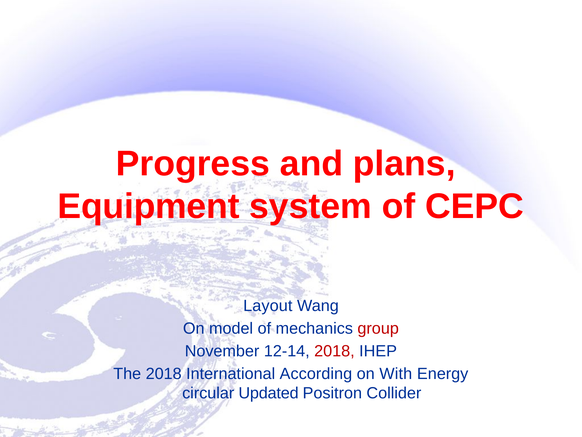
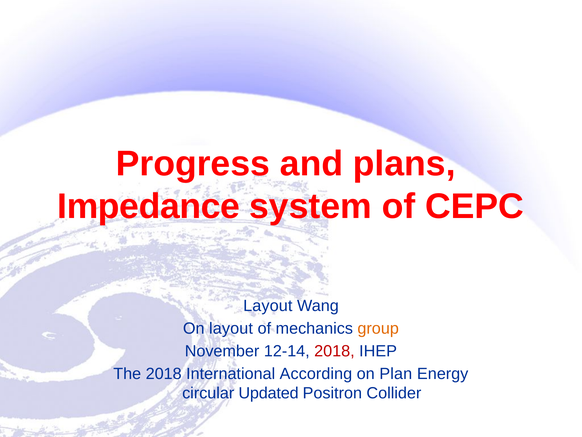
Equipment: Equipment -> Impedance (149, 206)
On model: model -> layout (231, 328)
group colour: red -> orange (378, 328)
With: With -> Plan (396, 373)
